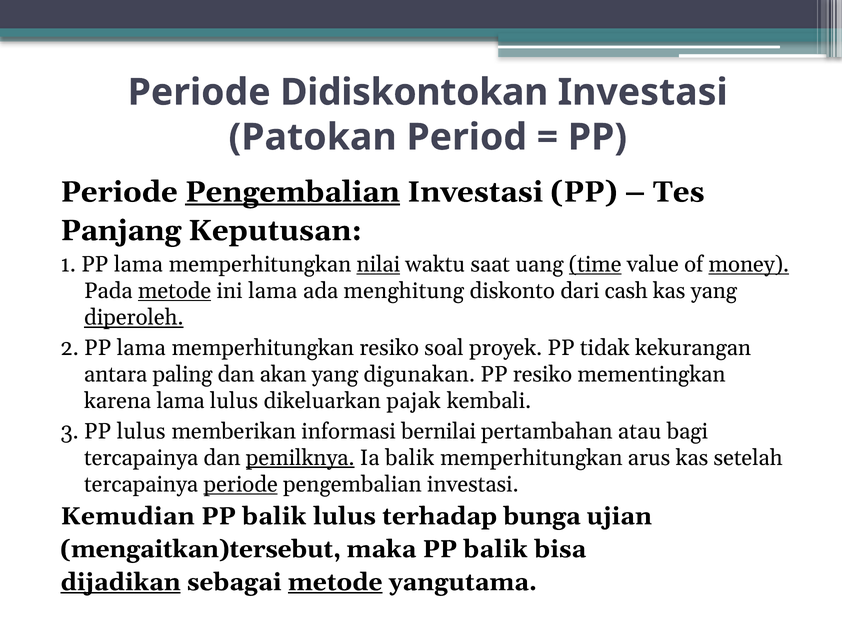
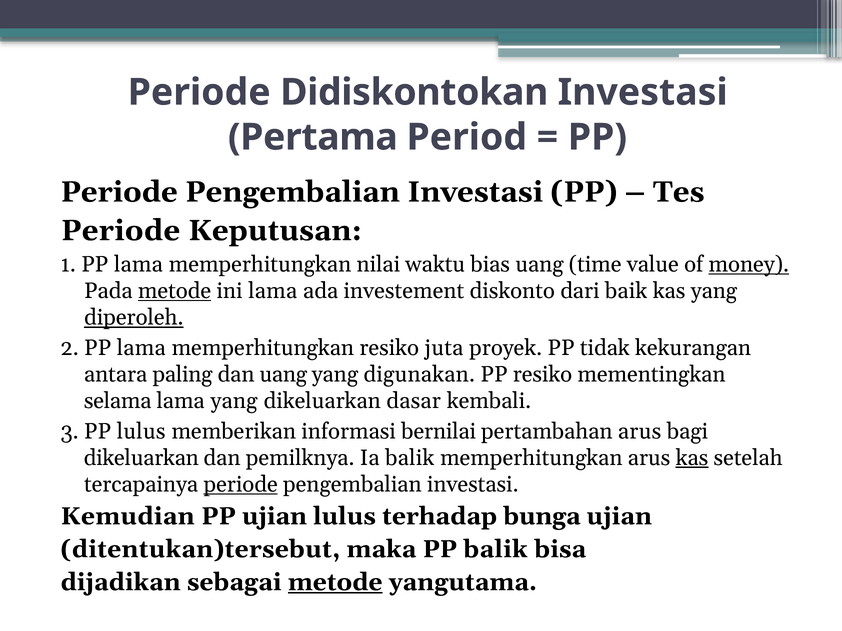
Patokan: Patokan -> Pertama (313, 137)
Pengembalian underline: present -> none (292, 192)
Panjang: Panjang -> Periode (121, 231)
nilai underline: present -> none (378, 265)
saat: saat -> bias (490, 265)
time underline: present -> none (595, 265)
menghitung: menghitung -> investement (404, 291)
cash: cash -> baik (626, 291)
soal: soal -> juta (444, 348)
dan akan: akan -> uang (283, 375)
karena: karena -> selama (118, 401)
lama lulus: lulus -> yang (234, 401)
pajak: pajak -> dasar (414, 401)
pertambahan atau: atau -> arus (640, 432)
tercapainya: tercapainya -> dikeluarkan (141, 458)
pemilknya underline: present -> none (300, 458)
kas underline: none -> present (692, 458)
balik: balik -> ujian (274, 517)
mengaitkan)tersebut: mengaitkan)tersebut -> ditentukan)tersebut (200, 550)
dijadikan underline: present -> none (121, 583)
